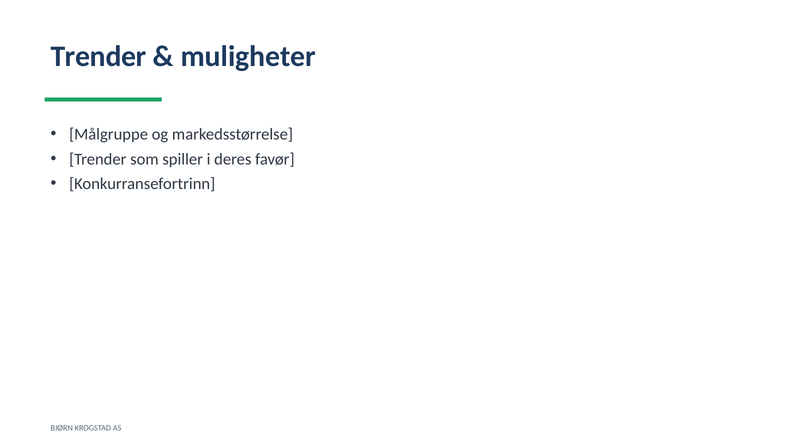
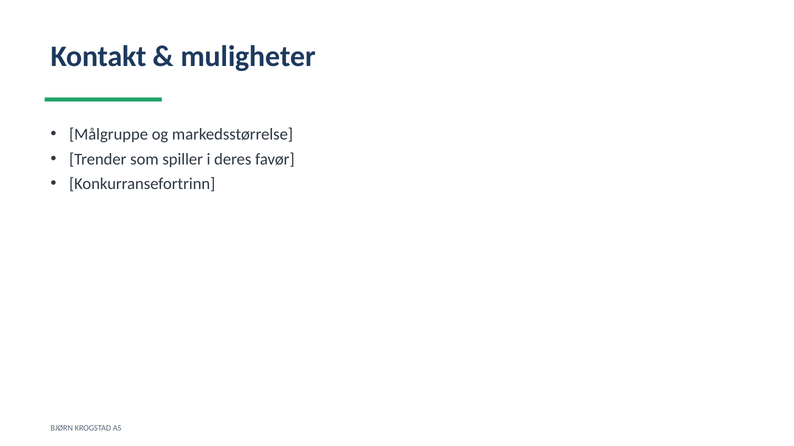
Trender: Trender -> Kontakt (98, 57)
